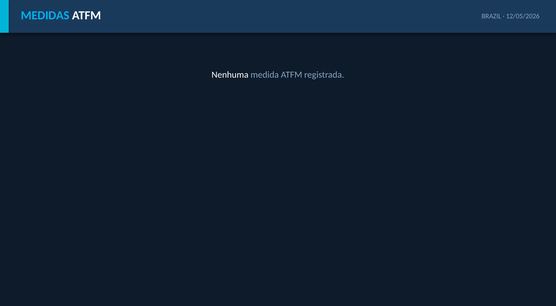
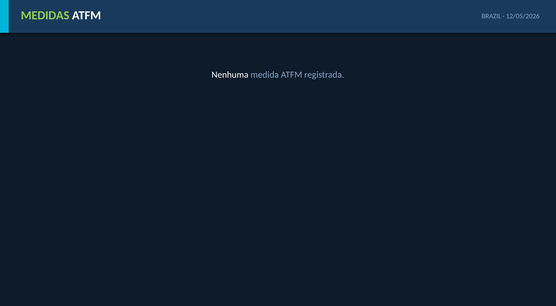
MEDIDAS colour: light blue -> light green (45, 15)
